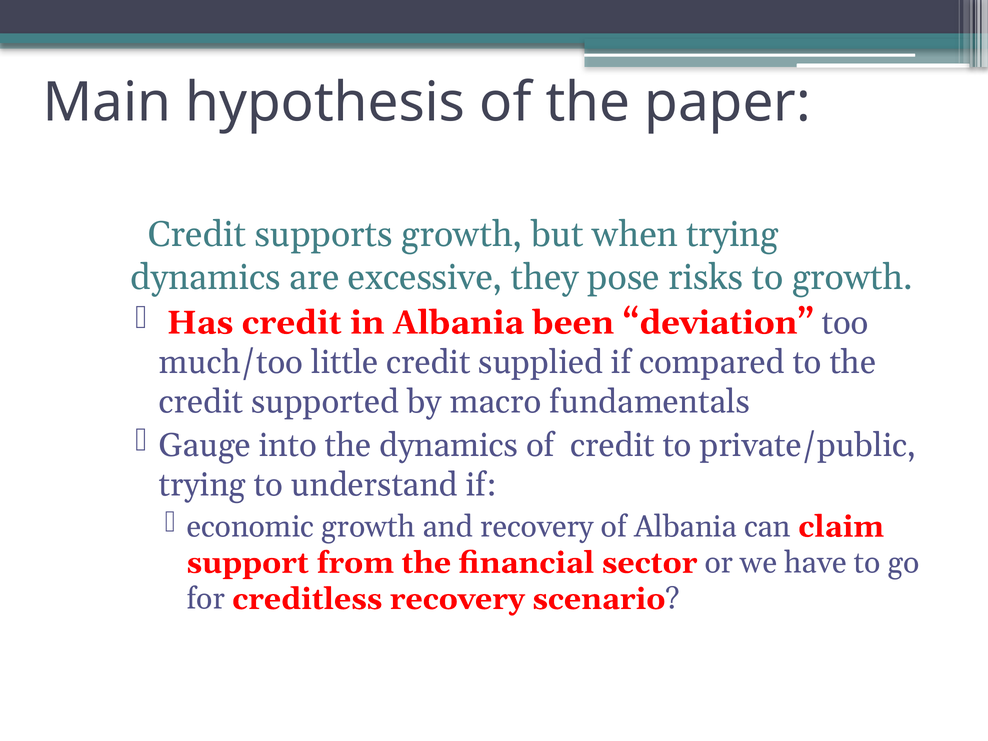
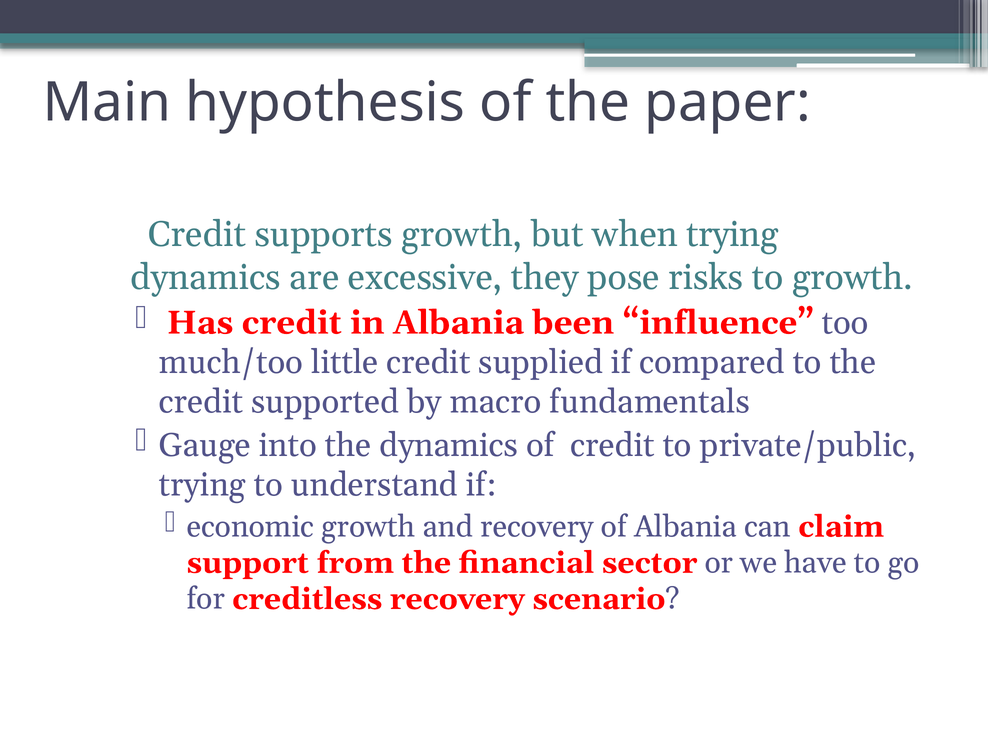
deviation: deviation -> influence (718, 323)
